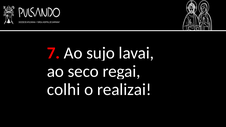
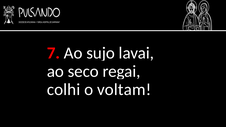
realizai: realizai -> voltam (124, 90)
